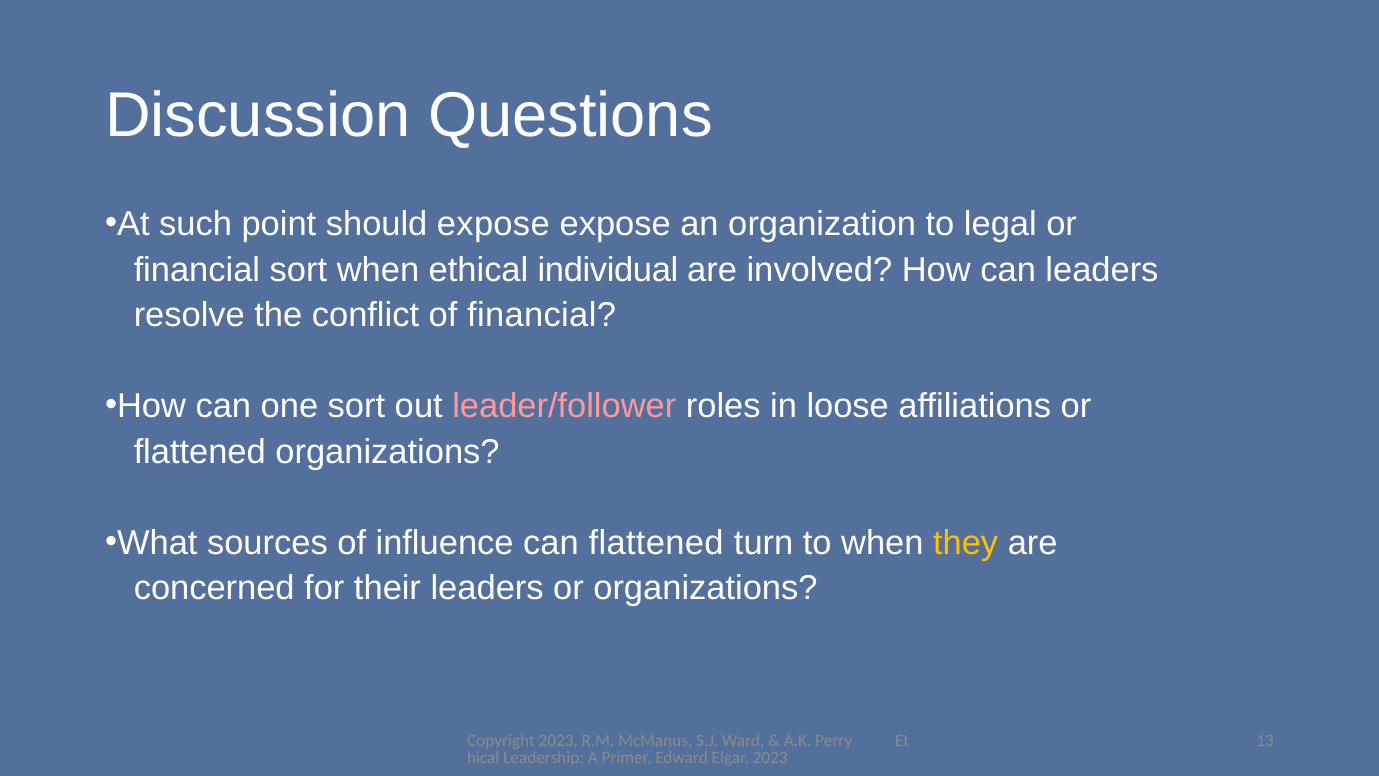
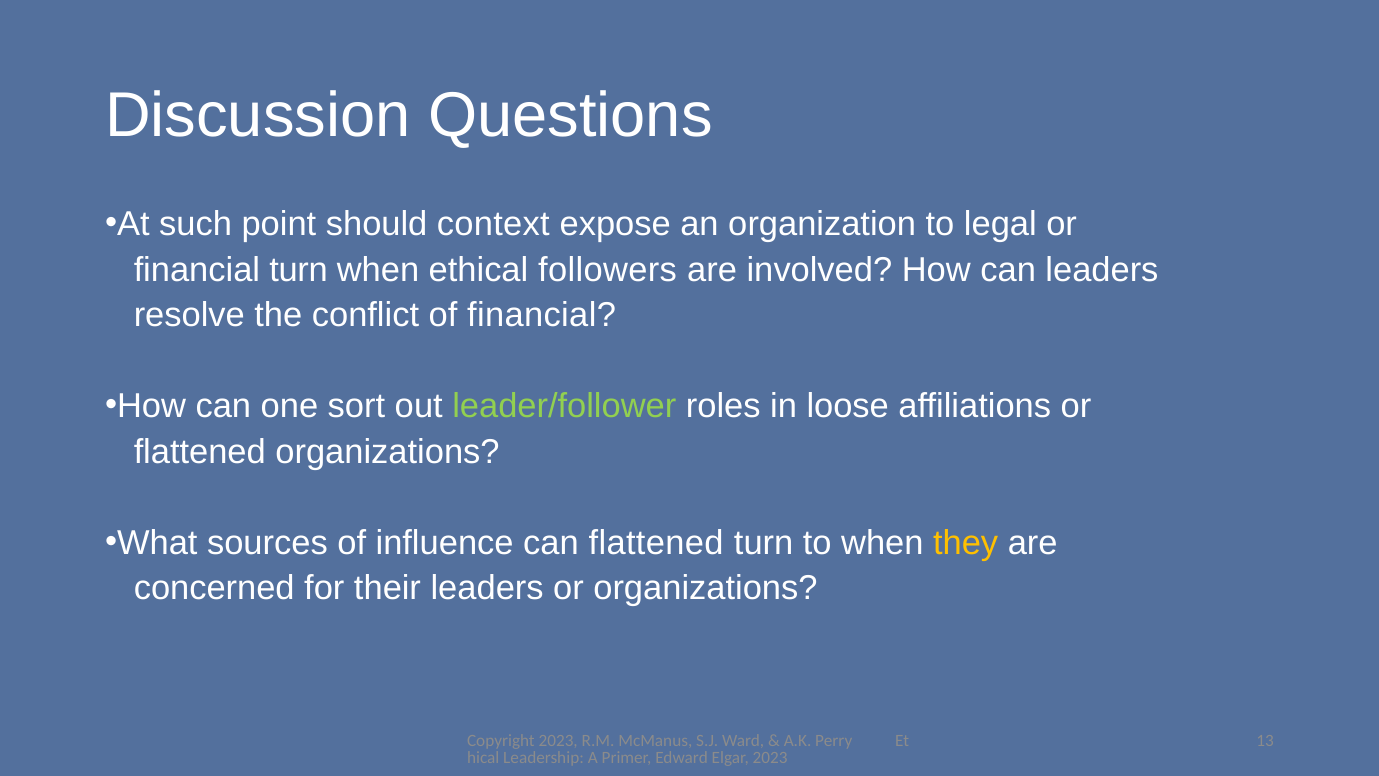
should expose: expose -> context (493, 224)
financial sort: sort -> turn (299, 270)
individual: individual -> followers (608, 270)
leader/follower colour: pink -> light green (564, 406)
